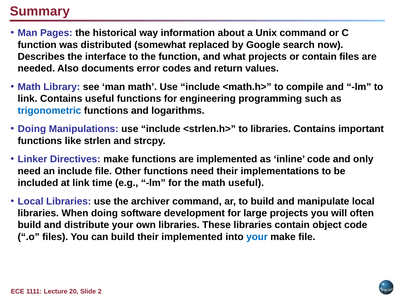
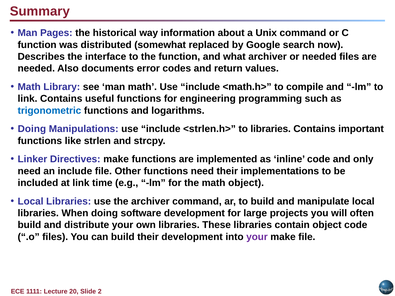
what projects: projects -> archiver (268, 57)
or contain: contain -> needed (319, 57)
math useful: useful -> object (246, 183)
their implemented: implemented -> development (192, 237)
your colour: blue -> purple (257, 237)
